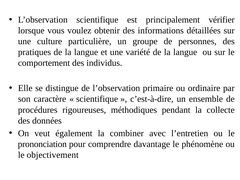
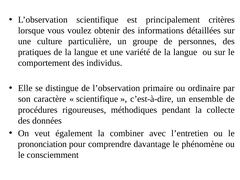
vérifier: vérifier -> critères (222, 20)
objectivement: objectivement -> consciemment (53, 155)
